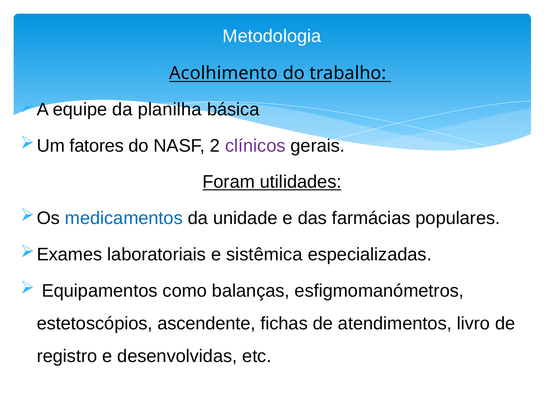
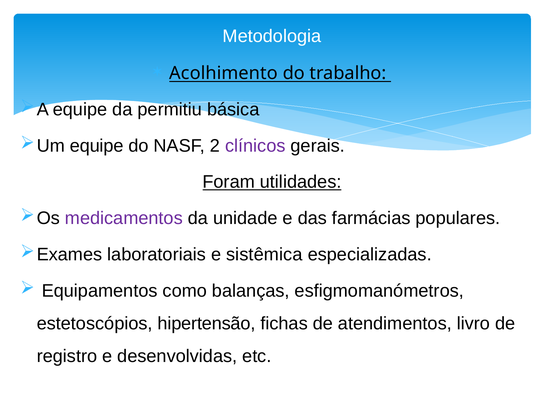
planilha: planilha -> permitiu (170, 109)
fatores: fatores -> equipe (97, 146)
medicamentos colour: blue -> purple (124, 218)
ascendente: ascendente -> hipertensão (207, 323)
